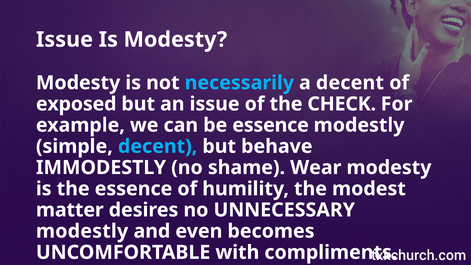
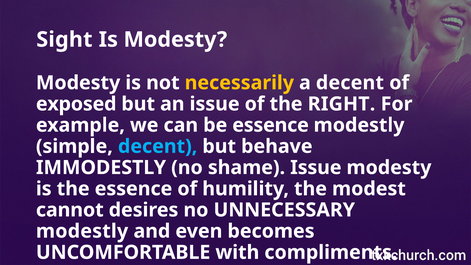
Issue: Issue -> Sight (64, 40)
necessarily colour: light blue -> yellow (239, 83)
CHECK: CHECK -> RIGHT (342, 104)
shame Wear: Wear -> Issue (316, 168)
matter: matter -> cannot (70, 210)
